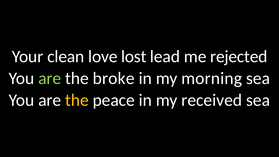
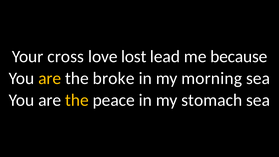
clean: clean -> cross (66, 57)
rejected: rejected -> because (239, 57)
are colour: light green -> yellow (50, 78)
received: received -> stomach (212, 100)
